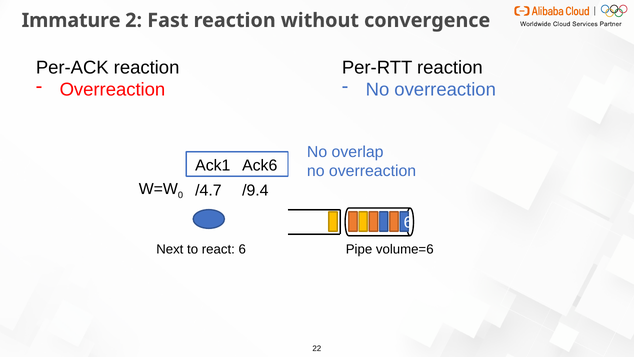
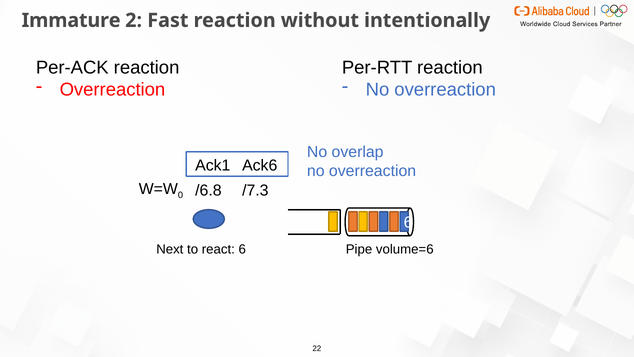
convergence: convergence -> intentionally (427, 20)
/4.7: /4.7 -> /6.8 (208, 190)
/9.4: /9.4 -> /7.3 (255, 190)
